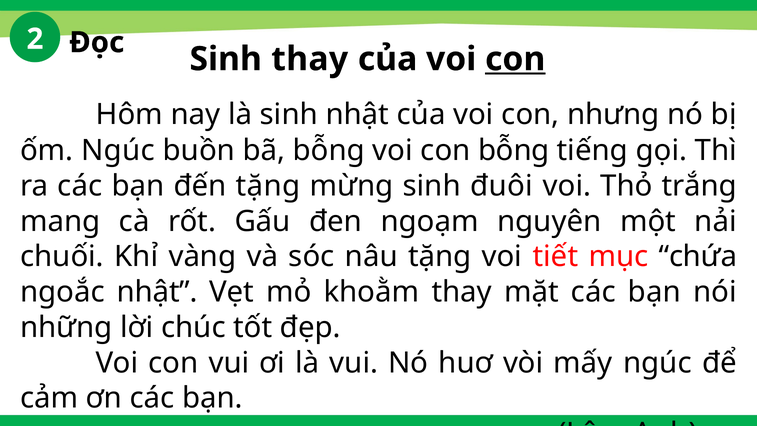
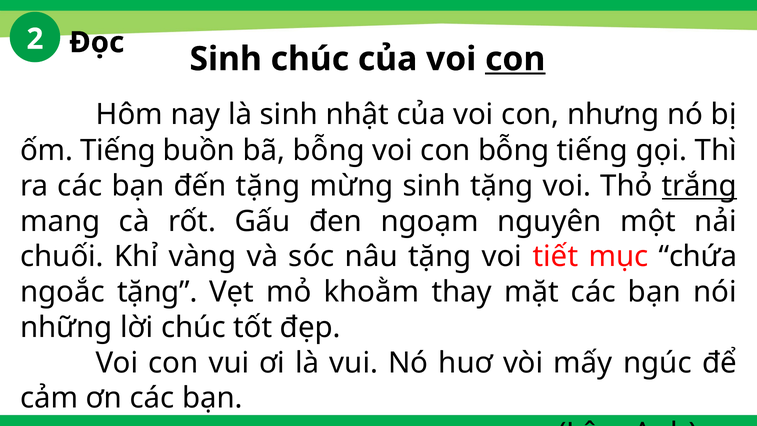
Sinh thay: thay -> chúc (310, 59)
ốm Ngúc: Ngúc -> Tiếng (118, 151)
sinh đuôi: đuôi -> tặng (502, 186)
trắng underline: none -> present (699, 186)
ngoắc nhật: nhật -> tặng (157, 292)
